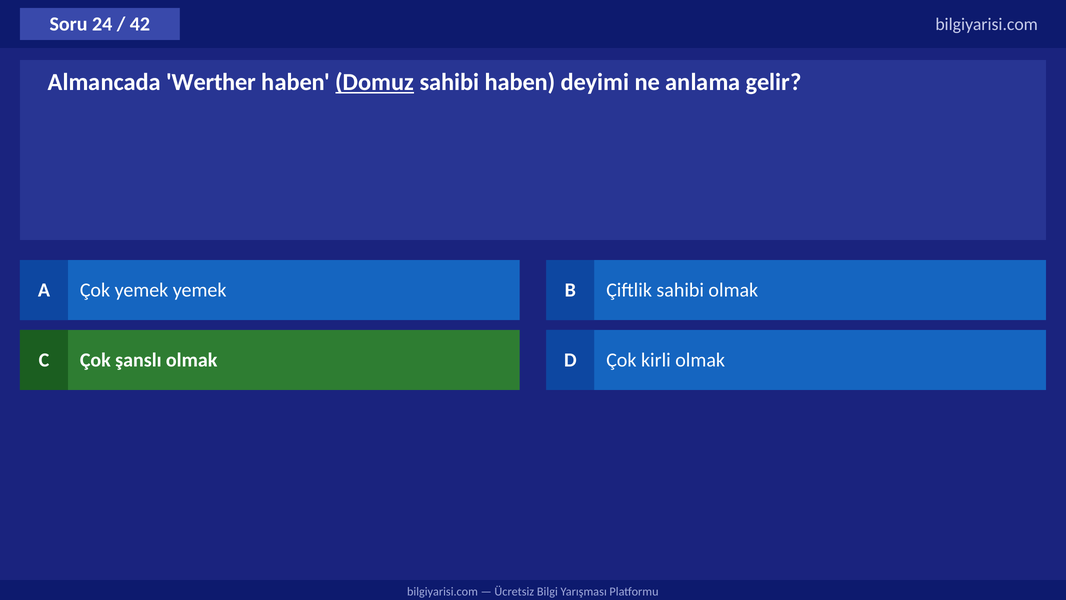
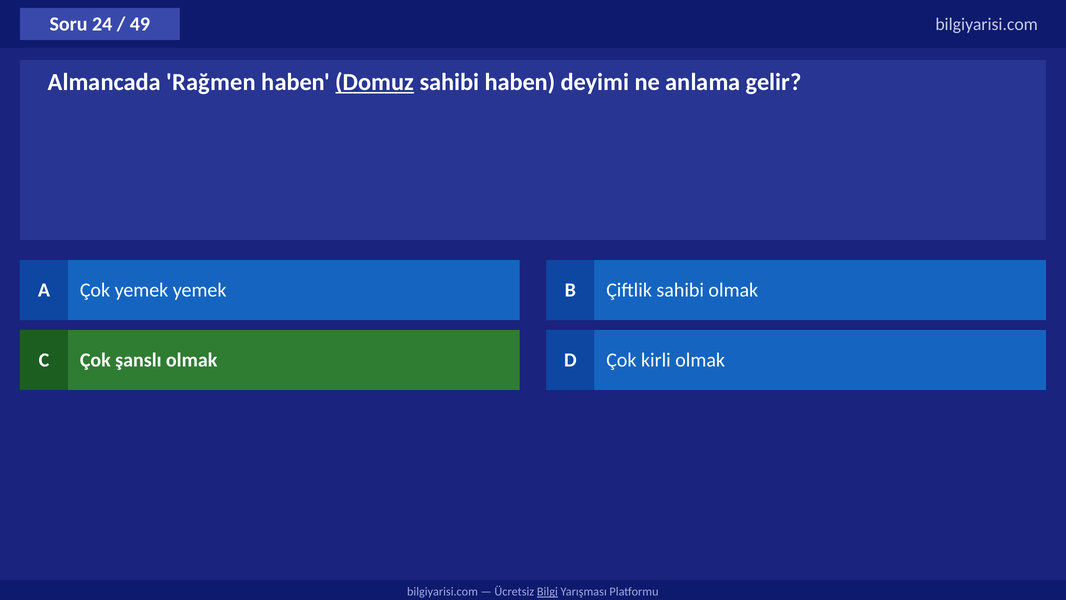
42: 42 -> 49 (140, 24)
Werther: Werther -> Rağmen (211, 82)
Bilgi underline: none -> present (547, 591)
